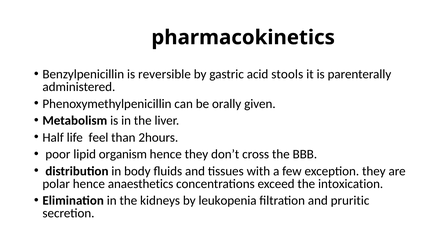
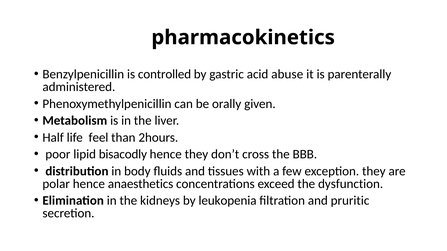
reversible: reversible -> controlled (165, 74)
stools: stools -> abuse (287, 74)
organism: organism -> bisacodly (123, 155)
intoxication: intoxication -> dysfunction (351, 184)
